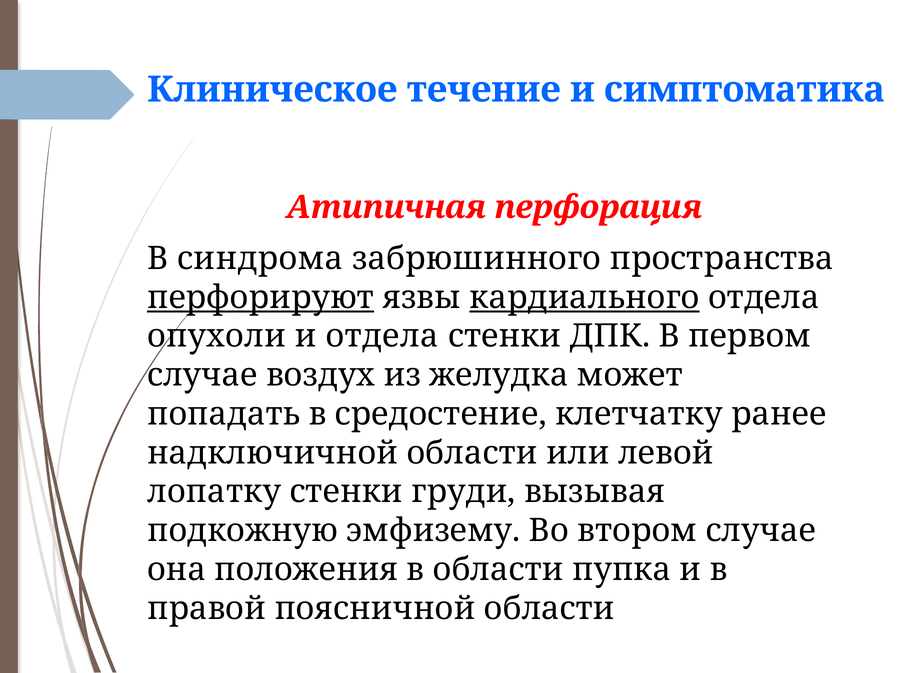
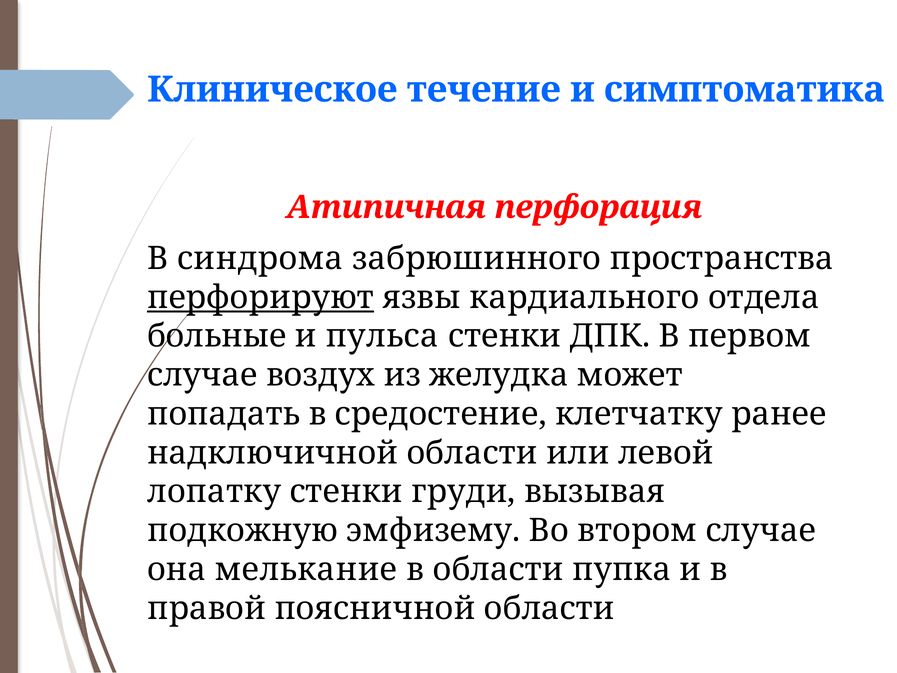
кардиального underline: present -> none (585, 297)
опухоли: опухоли -> больные (217, 336)
и отдела: отдела -> пульса (382, 336)
положения: положения -> мелькание (306, 569)
